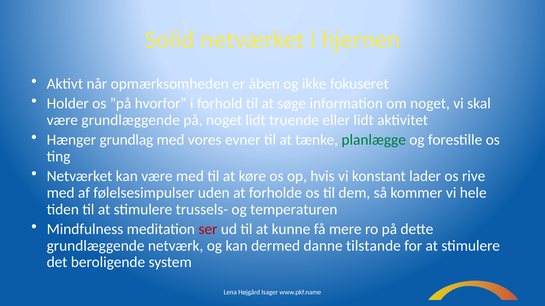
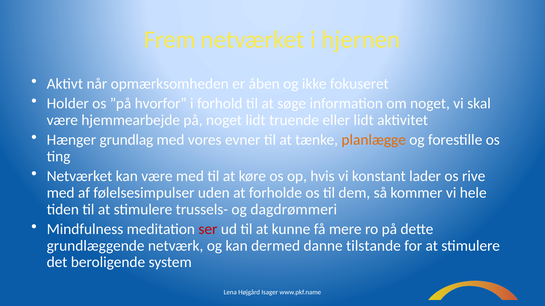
Solid: Solid -> Frem (170, 40)
være grundlæggende: grundlæggende -> hjemmearbejde (131, 120)
planlægge colour: green -> orange (374, 140)
temperaturen: temperaturen -> dagdrømmeri (294, 210)
